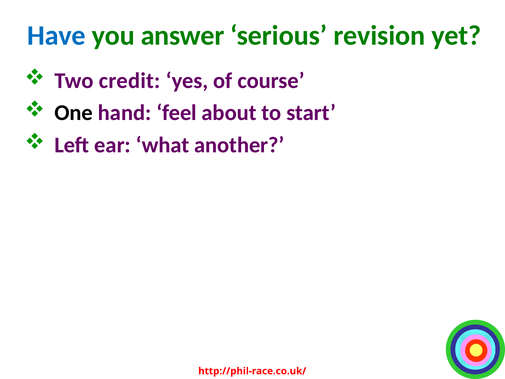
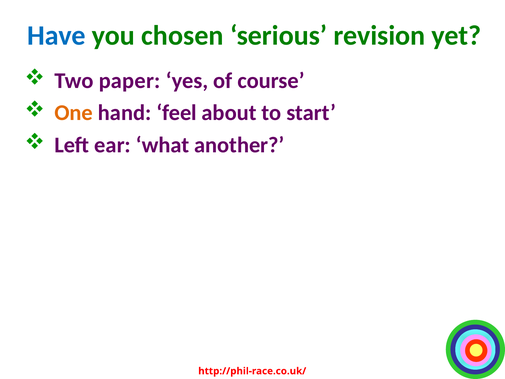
answer: answer -> chosen (182, 36)
credit: credit -> paper (130, 81)
One colour: black -> orange (74, 113)
